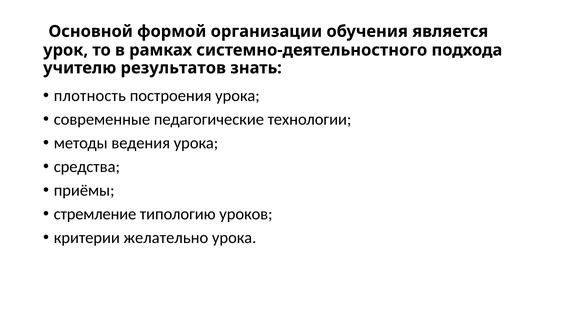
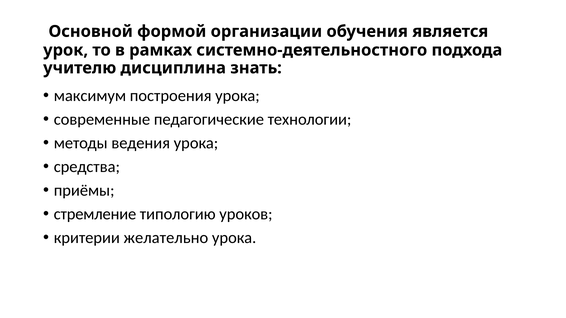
результатов: результатов -> дисциплина (173, 68)
плотность: плотность -> максимум (90, 96)
